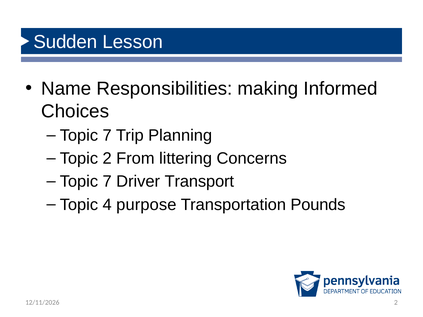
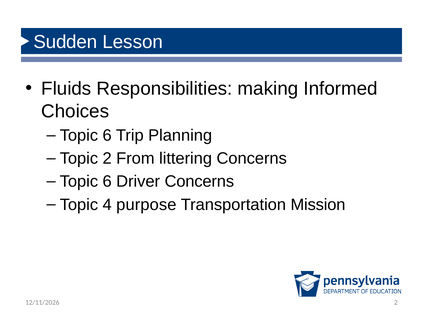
Name: Name -> Fluids (66, 89)
7: 7 -> 6 (107, 136)
7: 7 -> 6 (107, 182)
Driver Transport: Transport -> Concerns (199, 182)
Pounds: Pounds -> Mission (318, 205)
